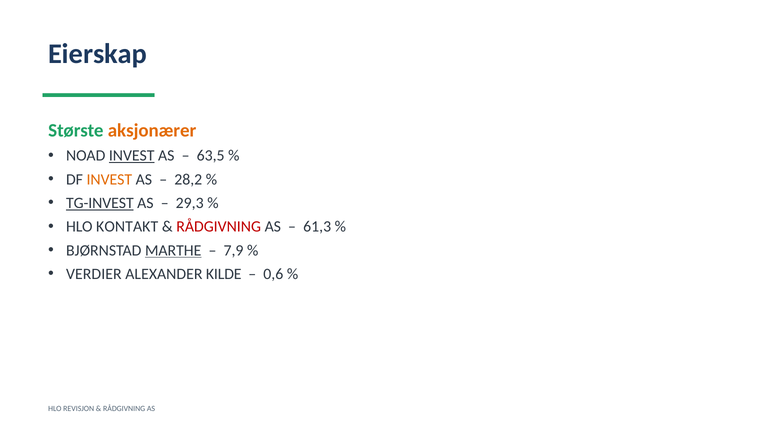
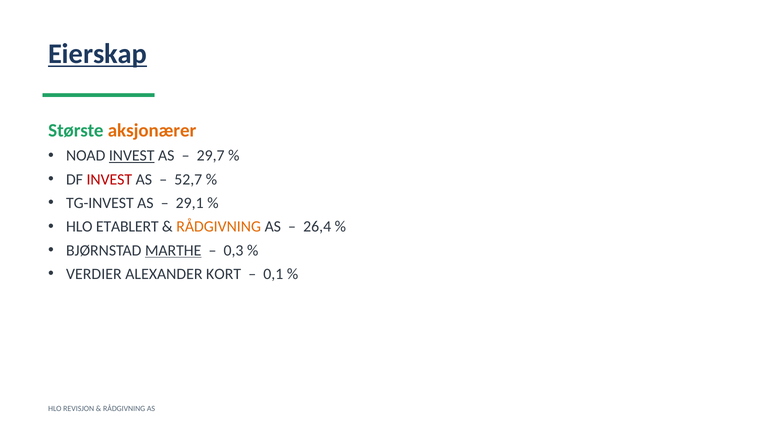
Eierskap underline: none -> present (98, 54)
63,5: 63,5 -> 29,7 (211, 156)
INVEST colour: orange -> red (109, 180)
28,2: 28,2 -> 52,7 (188, 180)
TG-INVEST underline: present -> none (100, 203)
29,3: 29,3 -> 29,1 (190, 203)
KONTAKT: KONTAKT -> ETABLERT (127, 227)
RÅDGIVNING colour: red -> orange (219, 227)
61,3: 61,3 -> 26,4 (317, 227)
7,9: 7,9 -> 0,3 (234, 251)
KILDE: KILDE -> KORT (224, 274)
0,6: 0,6 -> 0,1 (273, 274)
